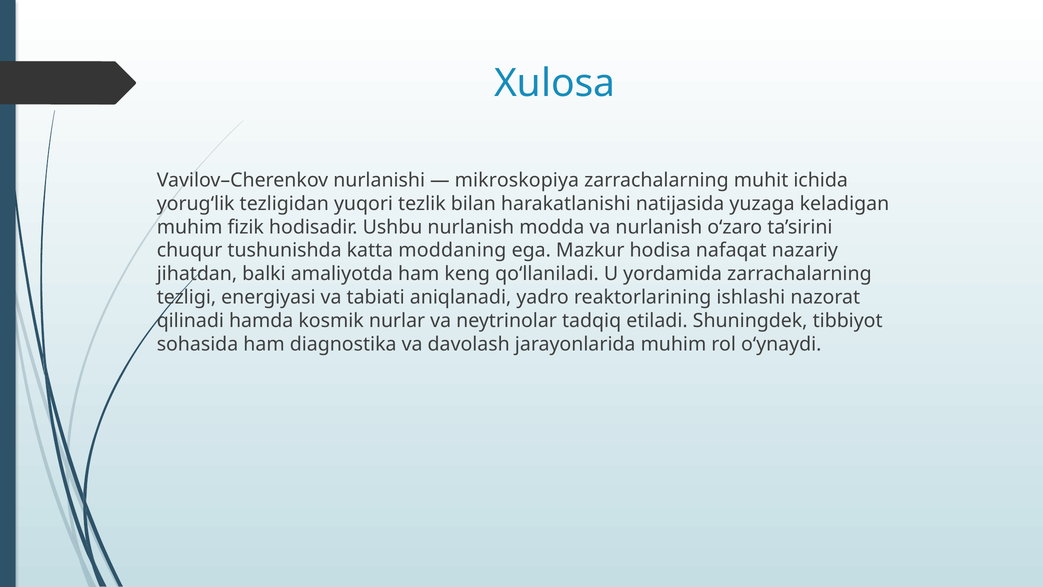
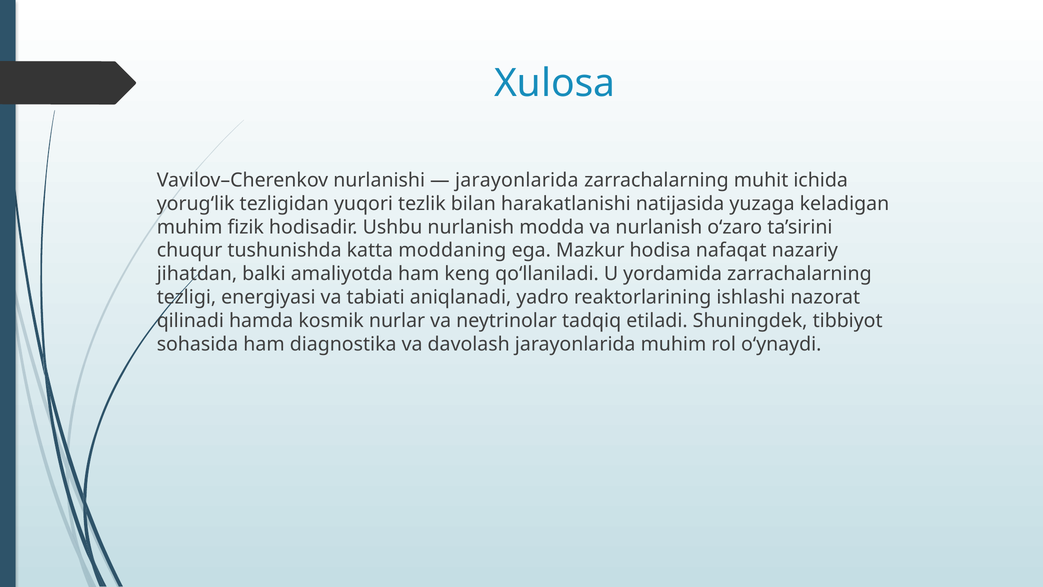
mikroskopiya: mikroskopiya -> jarayonlarida (517, 180)
